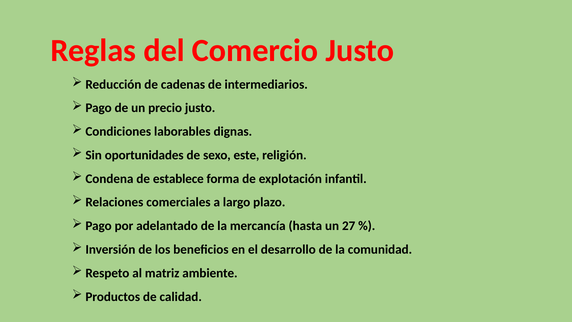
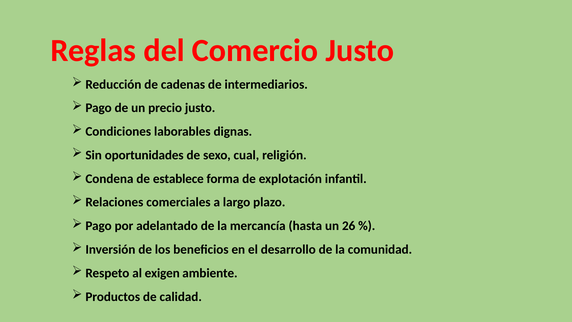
este: este -> cual (246, 155)
27: 27 -> 26 (349, 226)
matriz: matriz -> exigen (162, 273)
